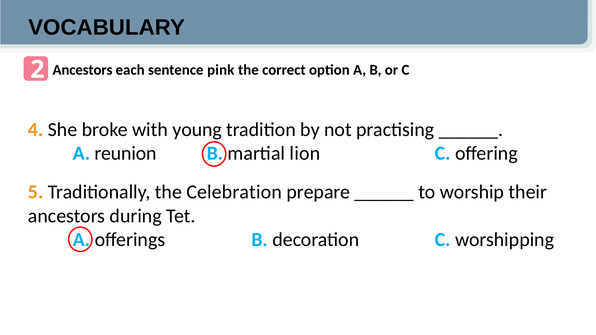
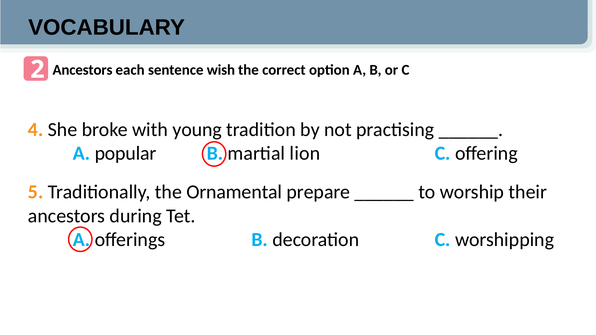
pink: pink -> wish (221, 70)
reunion: reunion -> popular (125, 153)
Celebration: Celebration -> Ornamental (234, 192)
